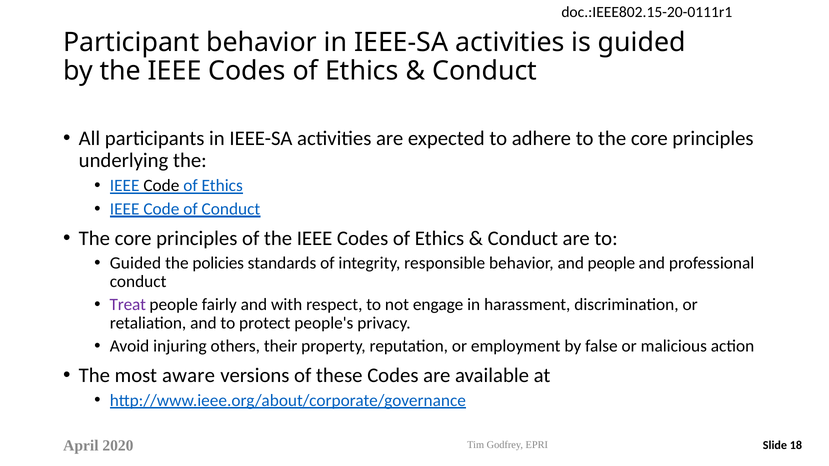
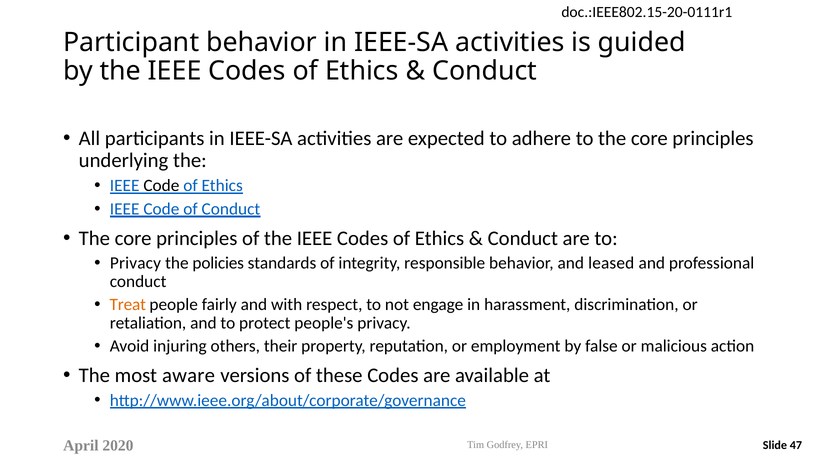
Guided: Guided -> Privacy (135, 263)
and people: people -> leased (611, 263)
Treat colour: purple -> orange (128, 305)
18: 18 -> 47 (796, 445)
